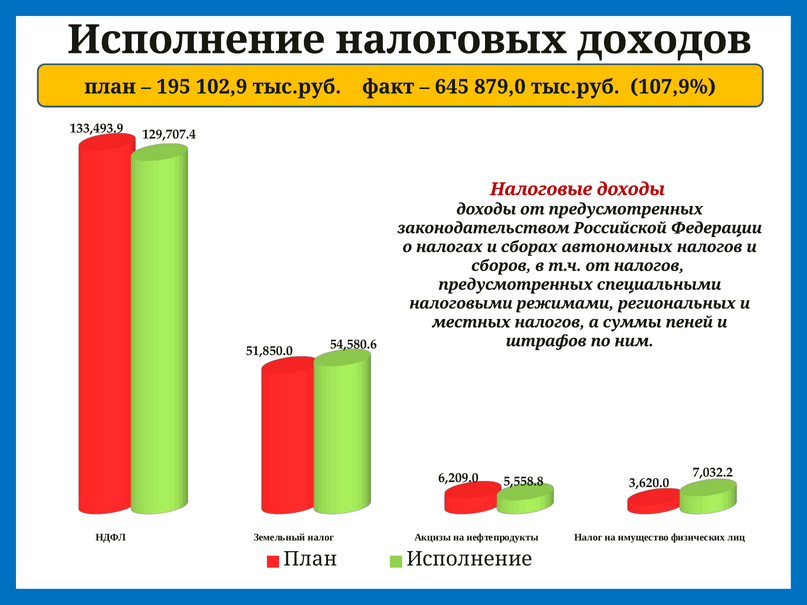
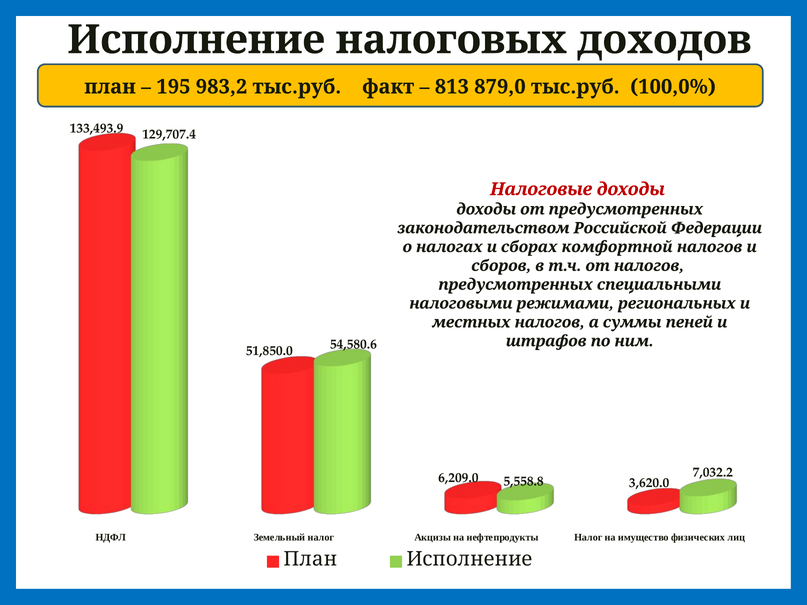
102,9: 102,9 -> 983,2 (221, 87)
645: 645 -> 813 (452, 87)
107,9%: 107,9% -> 100,0% (673, 87)
автономных: автономных -> комфортной (617, 247)
